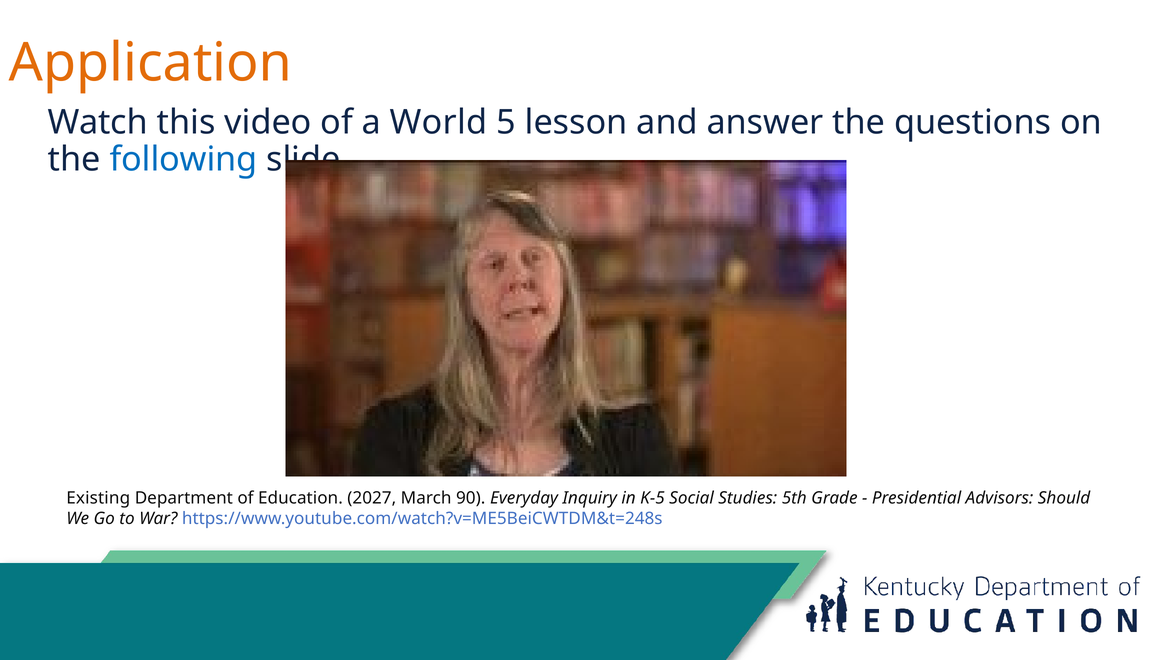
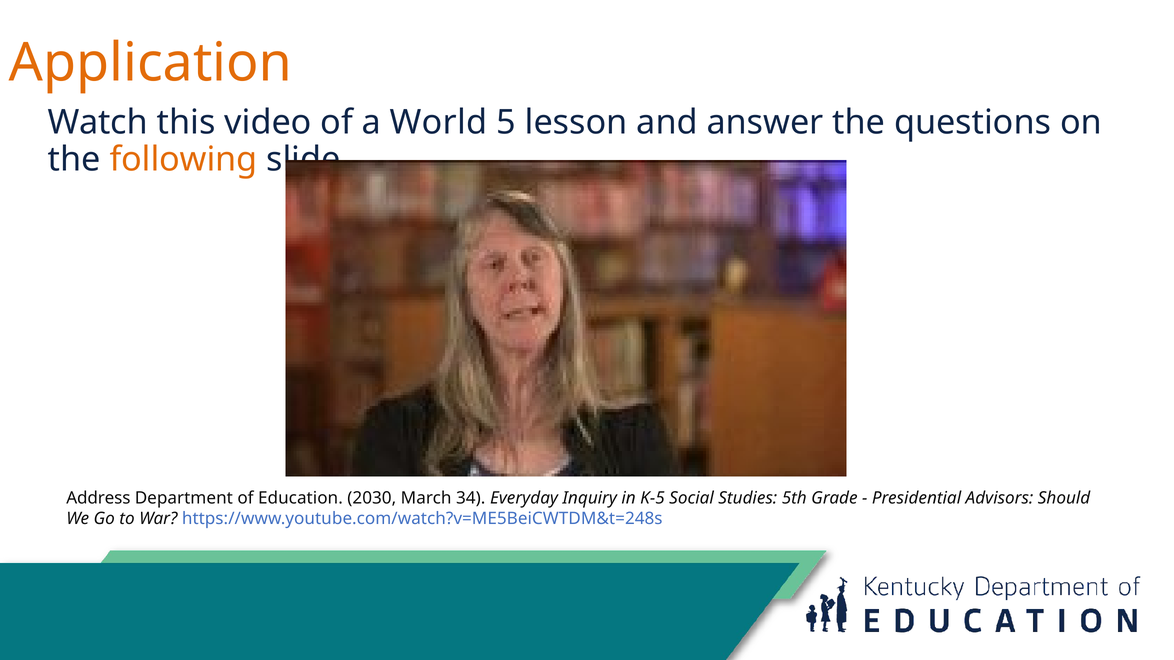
following colour: blue -> orange (184, 160)
Existing: Existing -> Address (98, 498)
2027: 2027 -> 2030 (372, 498)
90: 90 -> 34 (471, 498)
